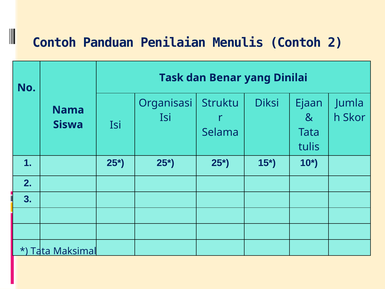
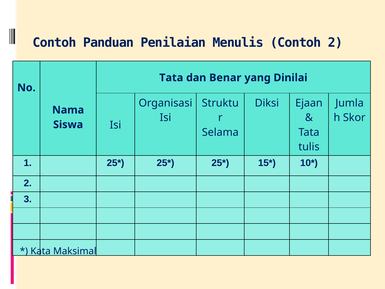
Task: Task -> Tata (171, 78)
Tata: Tata -> Kata (41, 251)
